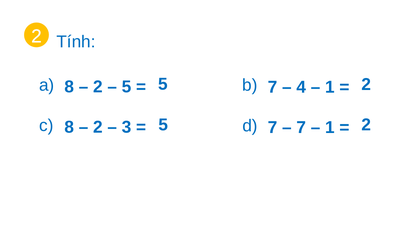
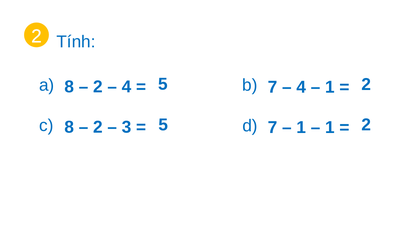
5: 5 -> 4 (127, 87)
7: 7 -> 1 (301, 128)
